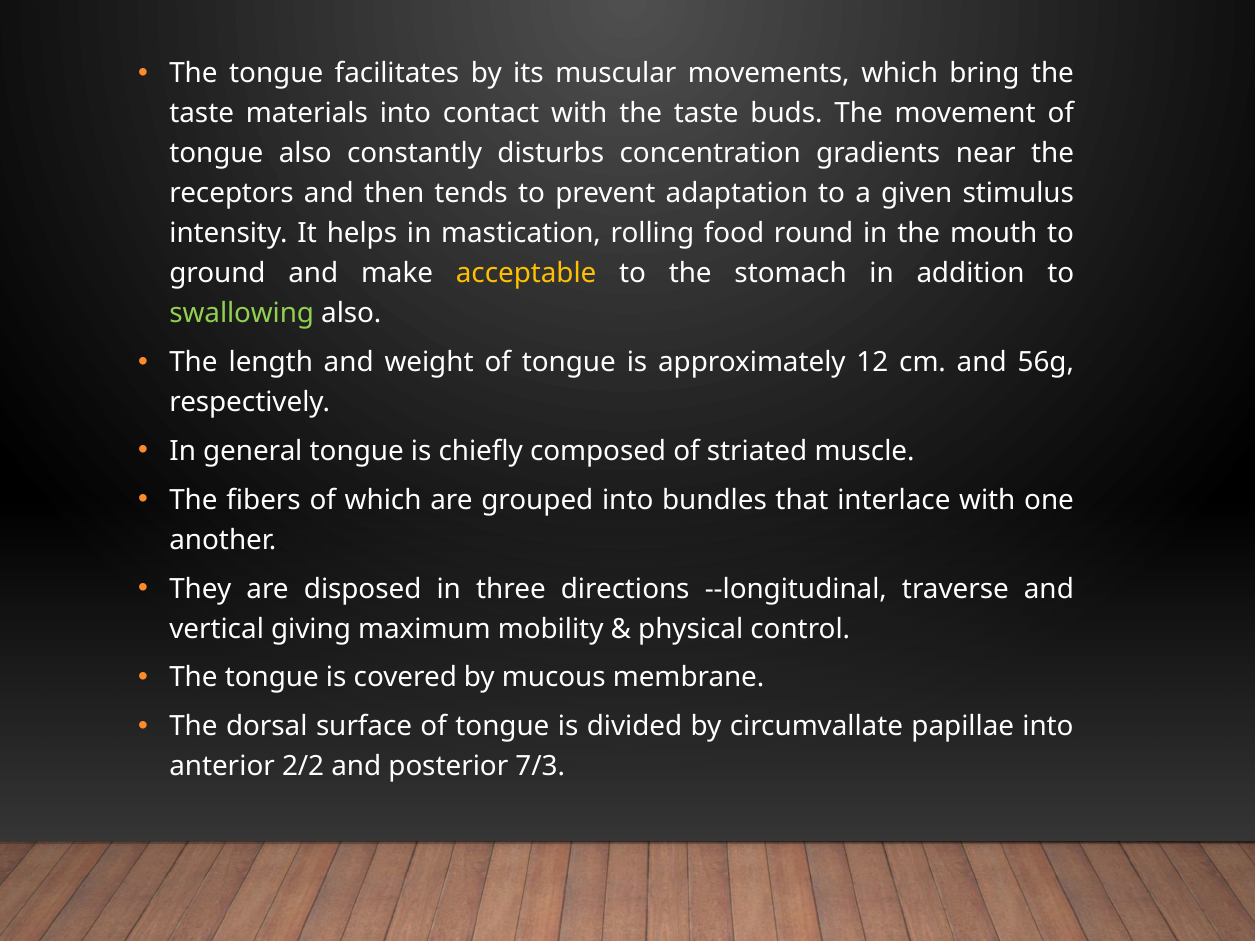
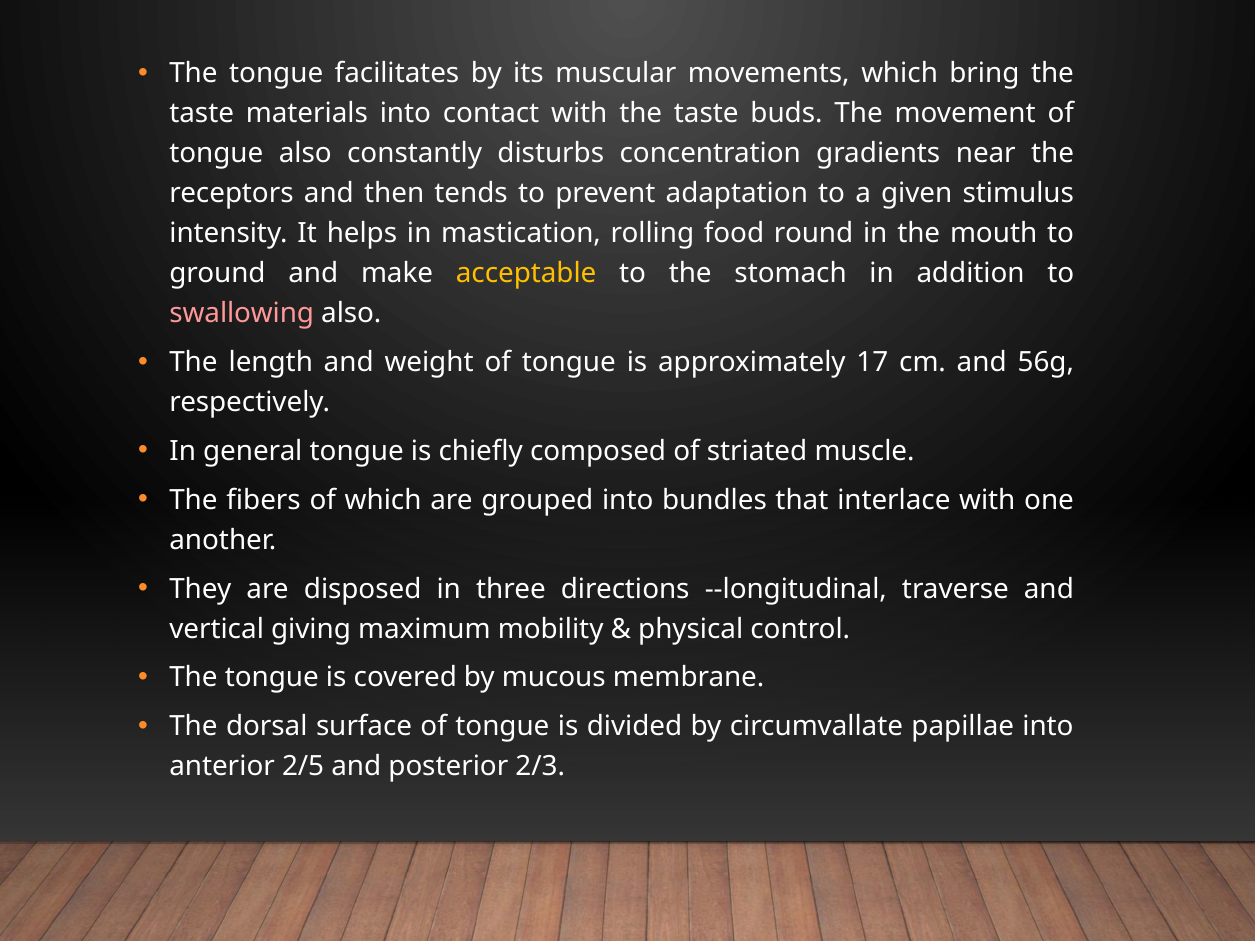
swallowing colour: light green -> pink (242, 314)
12: 12 -> 17 (872, 363)
2/2: 2/2 -> 2/5 (303, 767)
7/3: 7/3 -> 2/3 (540, 767)
